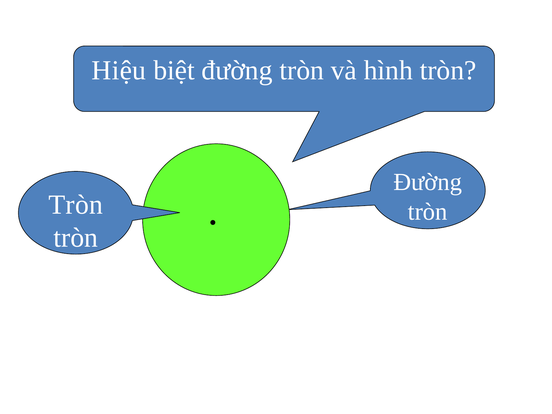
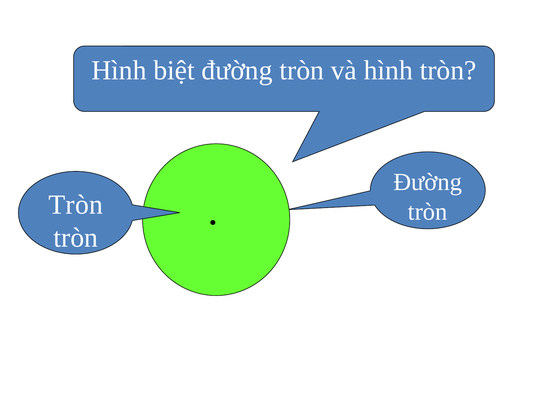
Hiệu: Hiệu -> Hình (119, 70)
